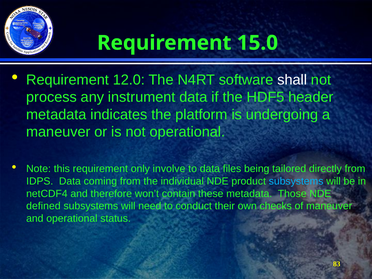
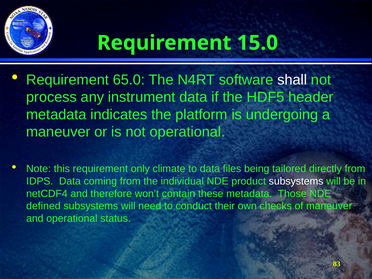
12.0: 12.0 -> 65.0 (129, 80)
involve: involve -> climate (169, 169)
subsystems colour: light blue -> white (296, 181)
